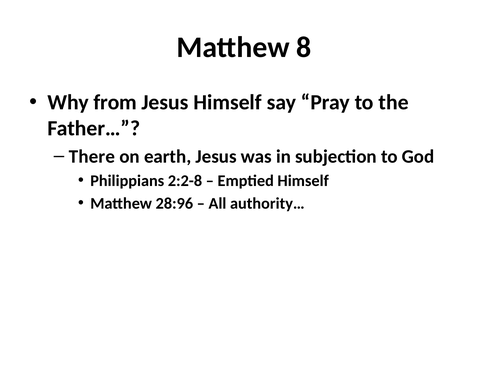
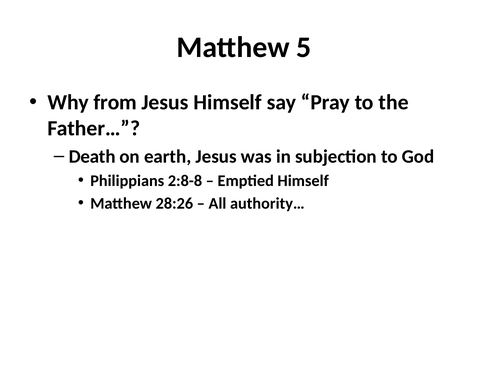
8: 8 -> 5 (304, 47)
There: There -> Death (92, 156)
2:2-8: 2:2-8 -> 2:8-8 (185, 181)
28:96: 28:96 -> 28:26 (174, 203)
